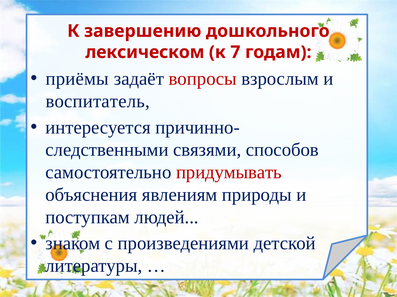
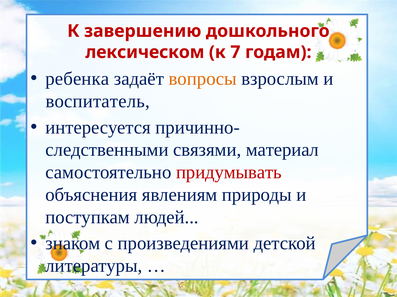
приёмы: приёмы -> ребенка (77, 79)
вопросы colour: red -> orange (203, 79)
способов: способов -> материал (282, 150)
